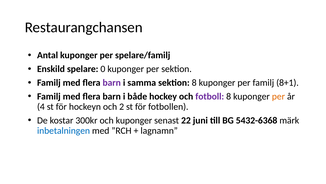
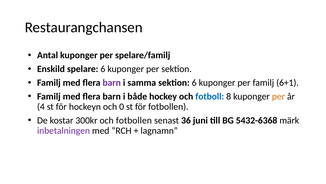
spelare 0: 0 -> 6 (103, 69)
sektion 8: 8 -> 6 (194, 82)
8+1: 8+1 -> 6+1 (287, 82)
fotboll colour: purple -> blue (210, 96)
2: 2 -> 0 (122, 106)
och kuponger: kuponger -> fotbollen (134, 120)
22: 22 -> 36 (186, 120)
inbetalningen colour: blue -> purple (64, 130)
